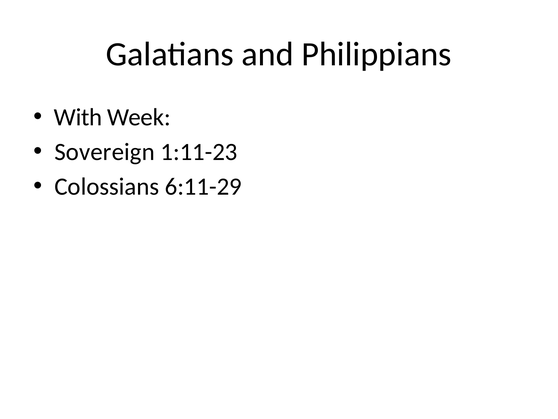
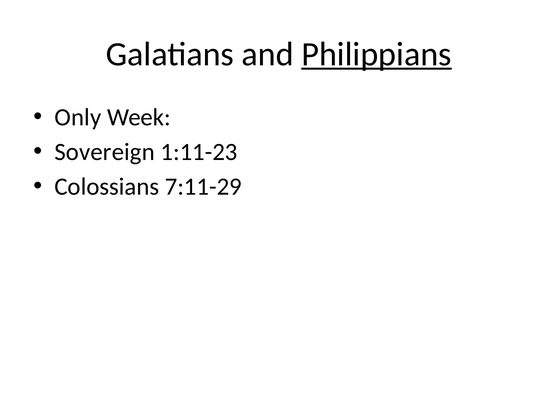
Philippians underline: none -> present (377, 54)
With: With -> Only (78, 117)
6:11-29: 6:11-29 -> 7:11-29 (203, 187)
